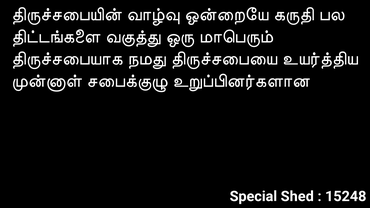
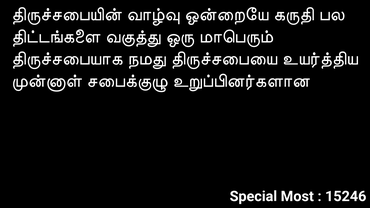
Shed: Shed -> Most (297, 196)
15248: 15248 -> 15246 (346, 196)
